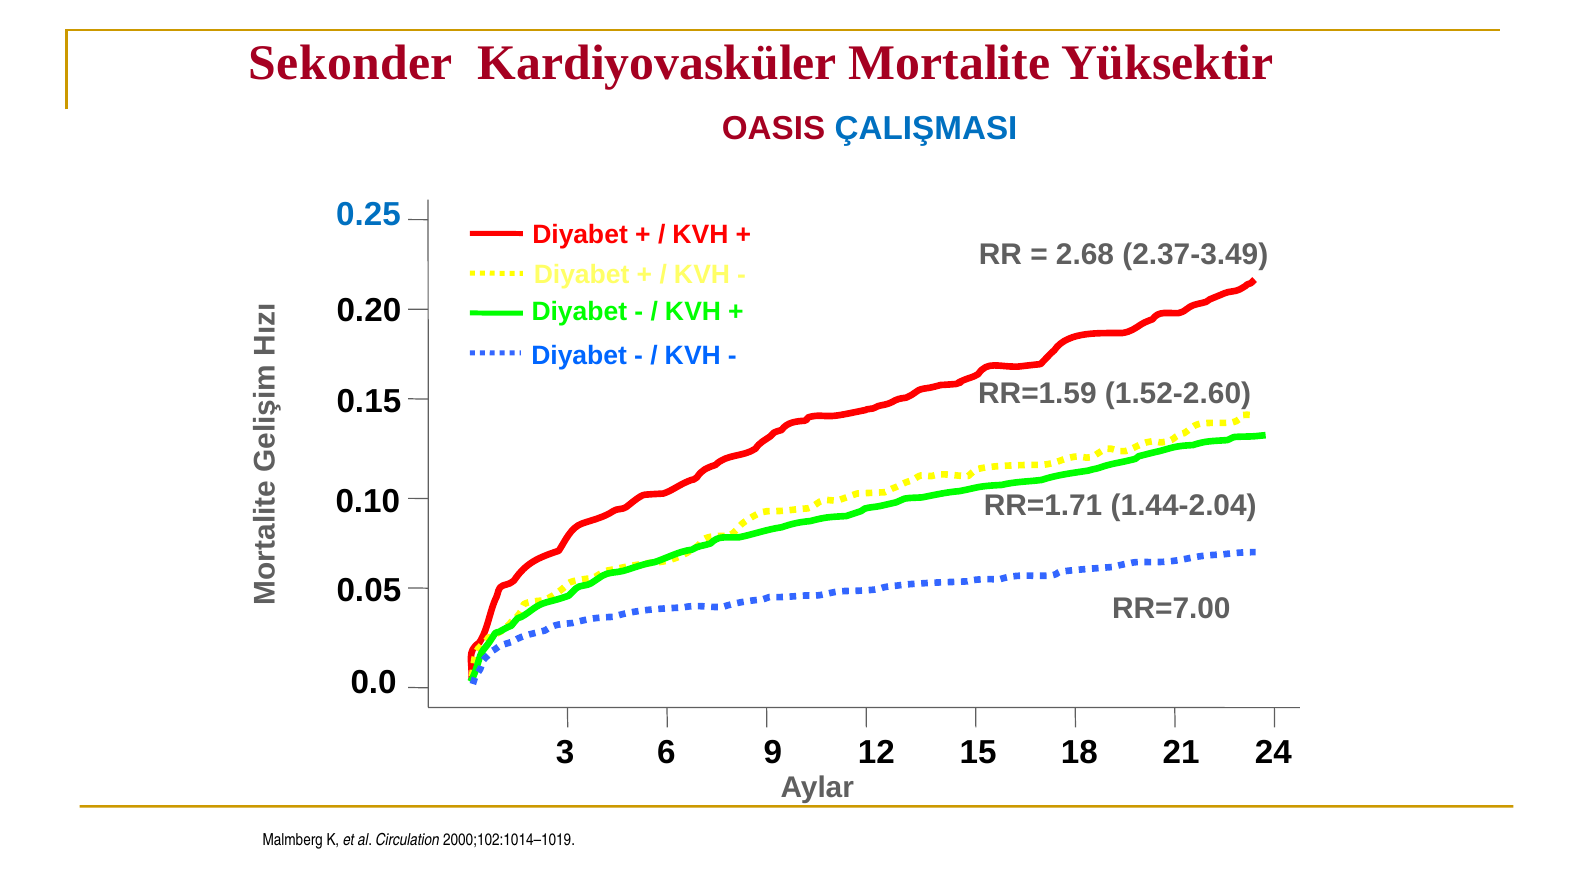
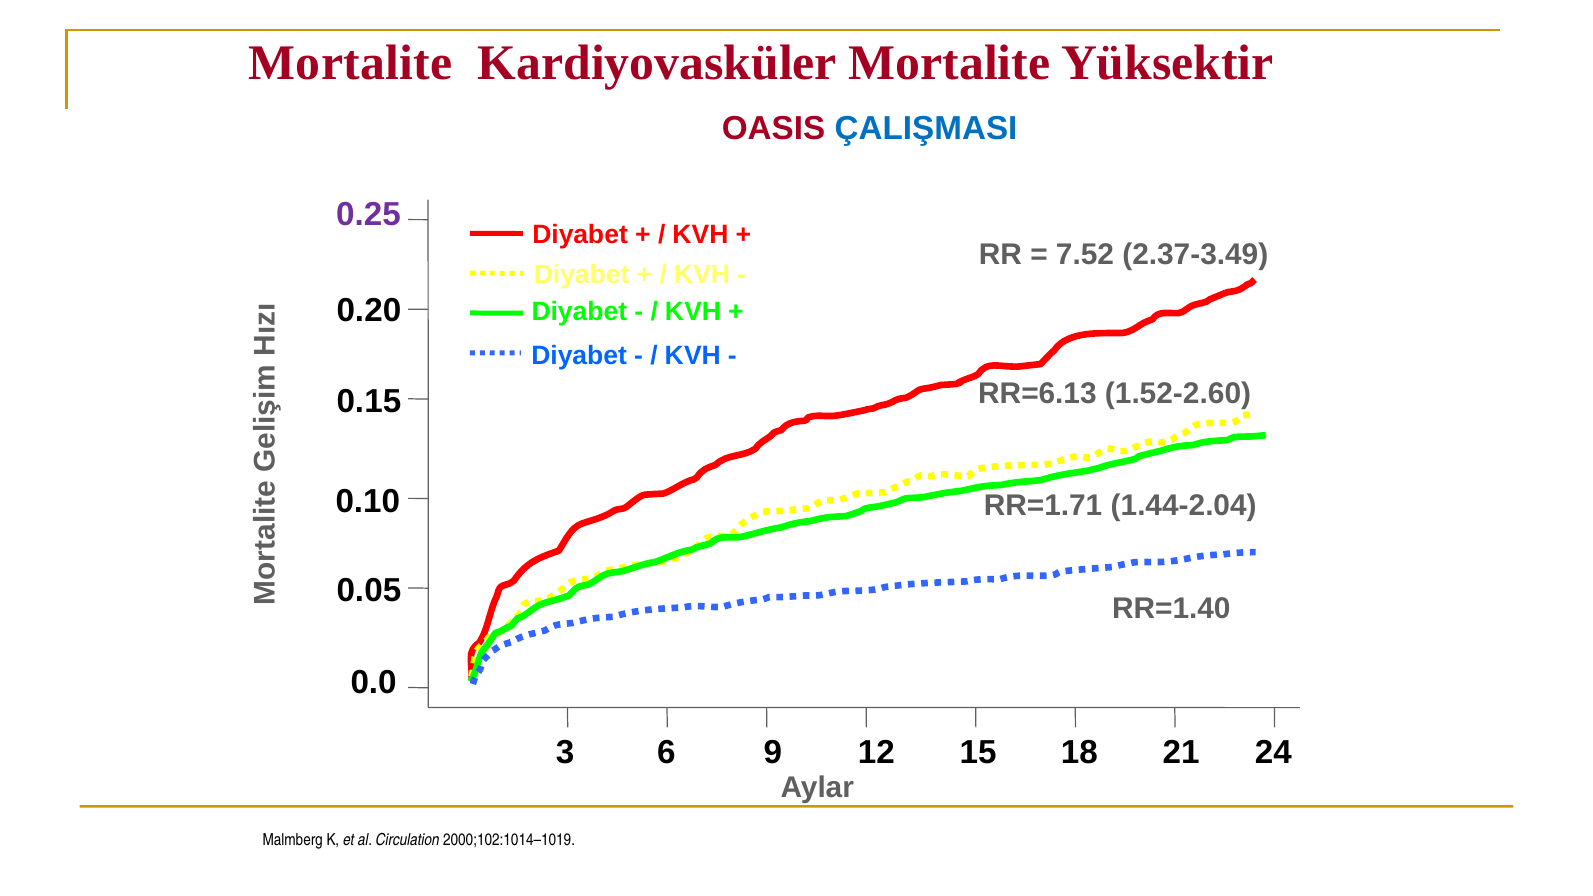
Sekonder: Sekonder -> Mortalite (351, 63)
0.25 colour: blue -> purple (368, 215)
2.68: 2.68 -> 7.52 (1085, 255)
RR=1.59: RR=1.59 -> RR=6.13 (1037, 394)
RR=7.00: RR=7.00 -> RR=1.40 (1171, 609)
